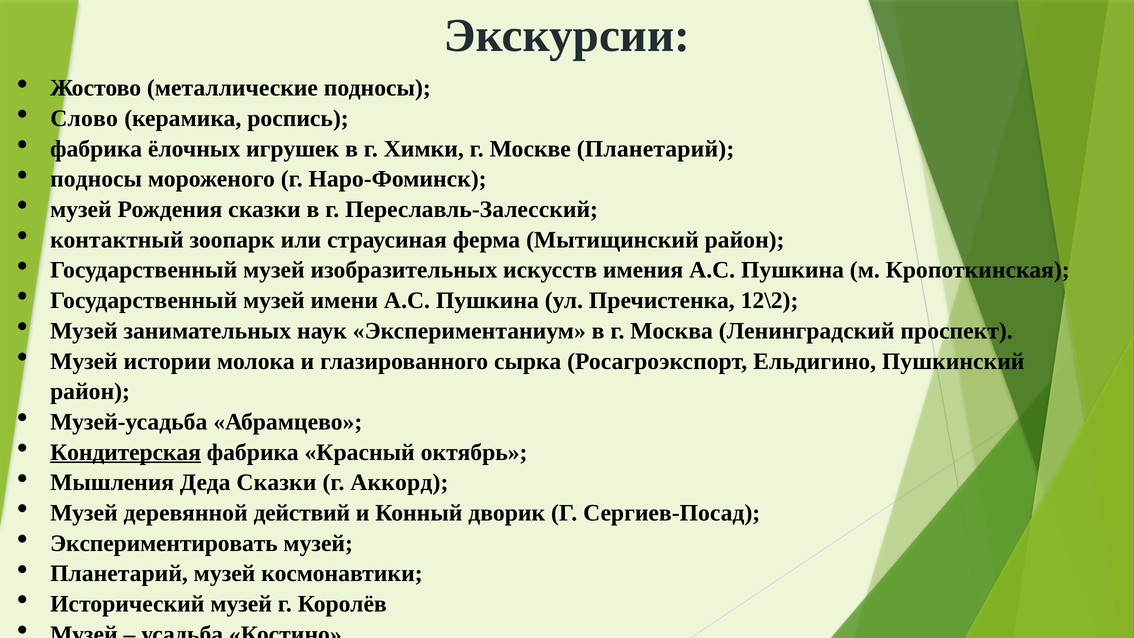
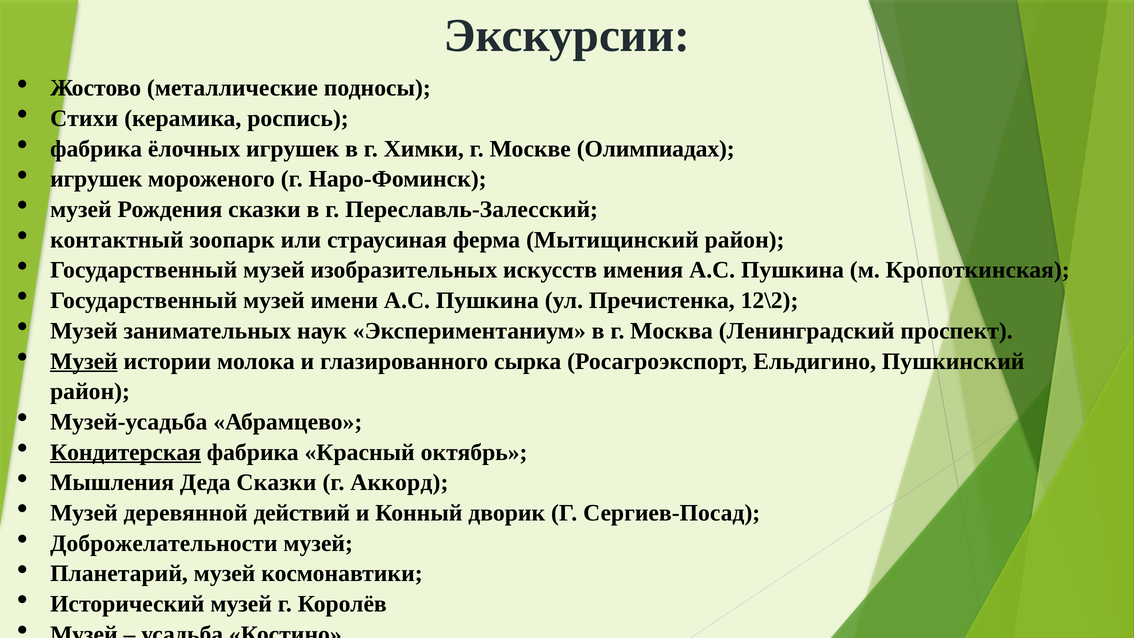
Слово: Слово -> Стихи (84, 118)
Москве Планетарий: Планетарий -> Олимпиадах (656, 149)
подносы: подносы -> игрушек (96, 179)
Музей underline: none -> present (84, 361)
Экспериментировать: Экспериментировать -> Доброжелательности (164, 543)
